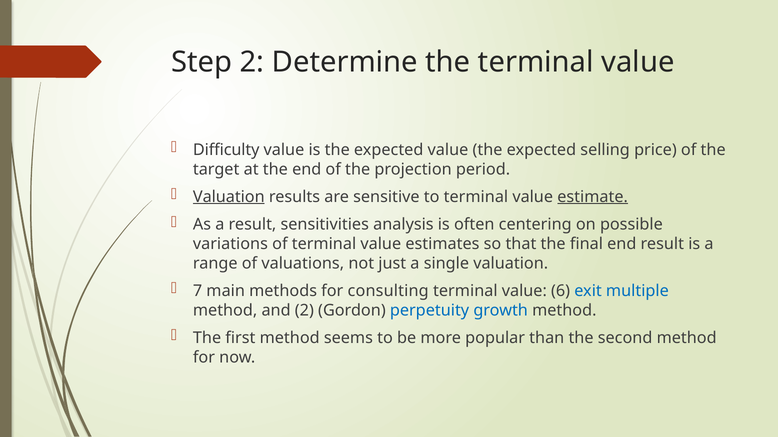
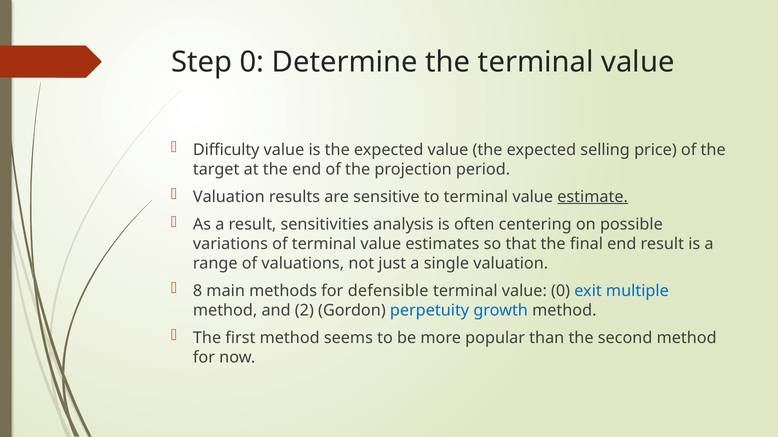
Step 2: 2 -> 0 (252, 62)
Valuation underline: present -> none (229, 197)
7: 7 -> 8 (198, 291)
consulting: consulting -> defensible (388, 291)
value 6: 6 -> 0 (561, 291)
